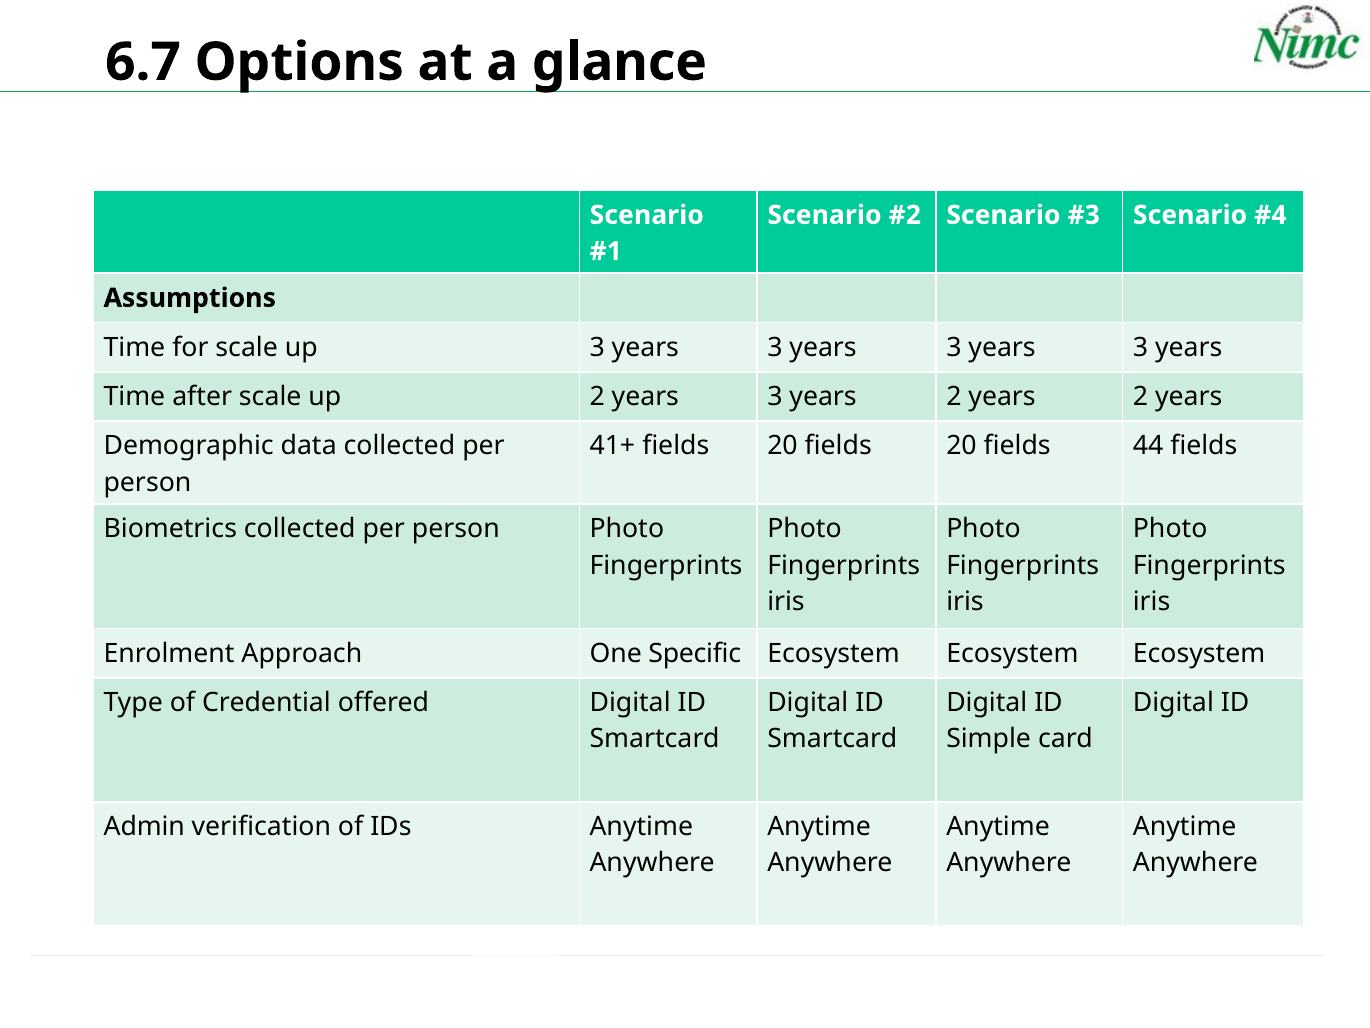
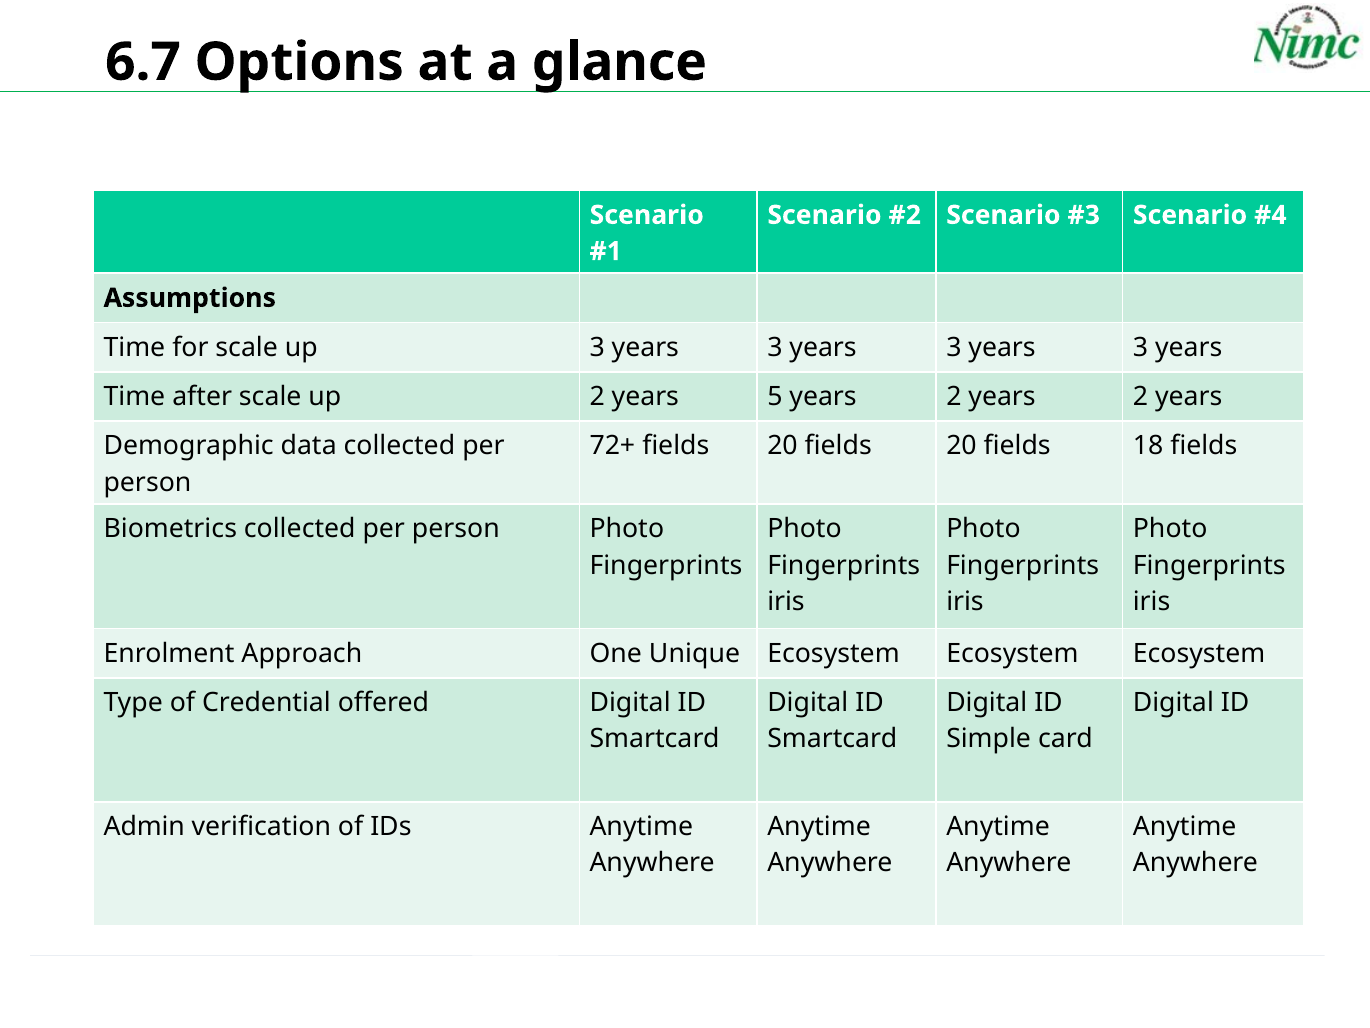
2 years 3: 3 -> 5 (775, 397)
41+: 41+ -> 72+ (612, 446)
44: 44 -> 18 (1148, 446)
Specific: Specific -> Unique (695, 653)
